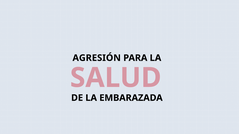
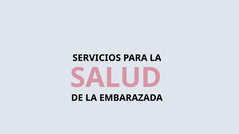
AGRESIÓN: AGRESIÓN -> SERVICIOS (97, 58)
